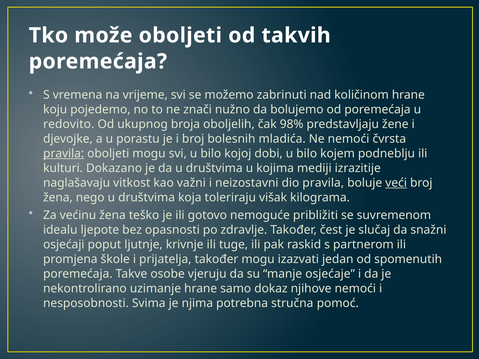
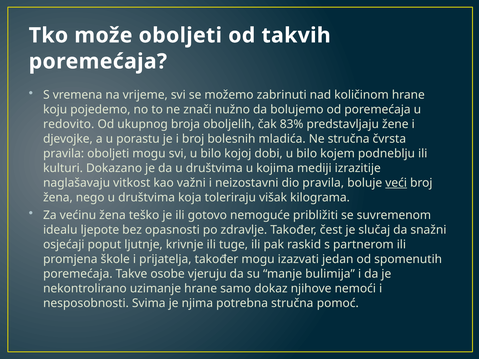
98%: 98% -> 83% (292, 124)
Ne nemoći: nemoći -> stručna (349, 139)
pravila underline: present -> none (64, 154)
osjećaje: osjećaje -> bulimija (330, 274)
